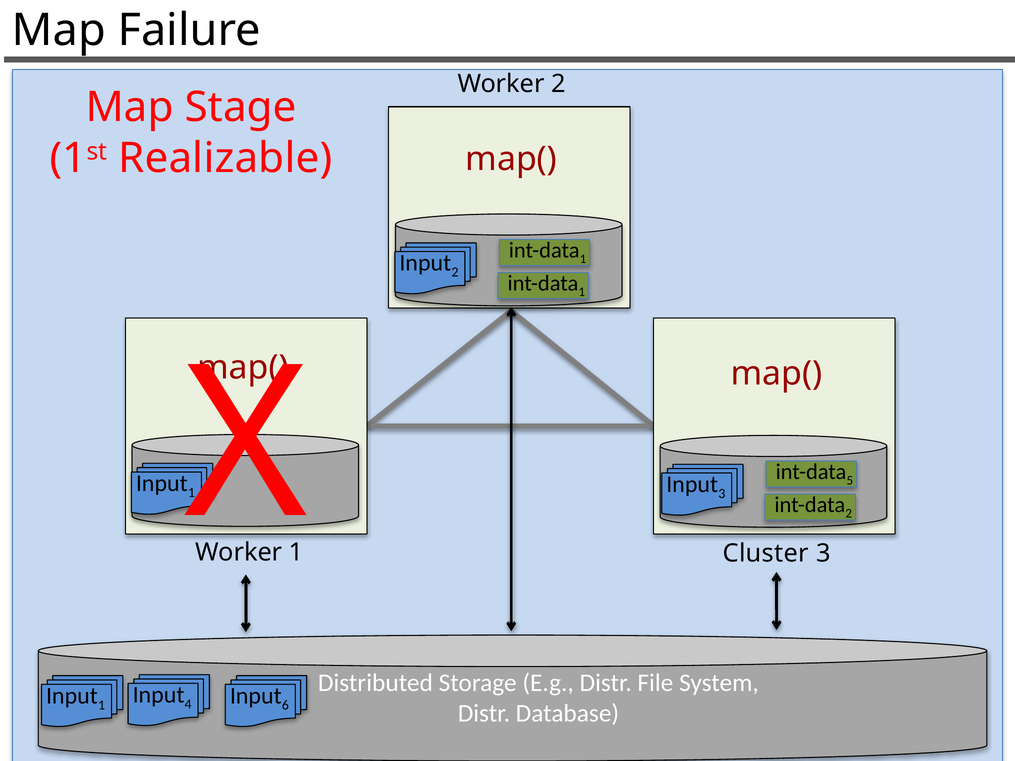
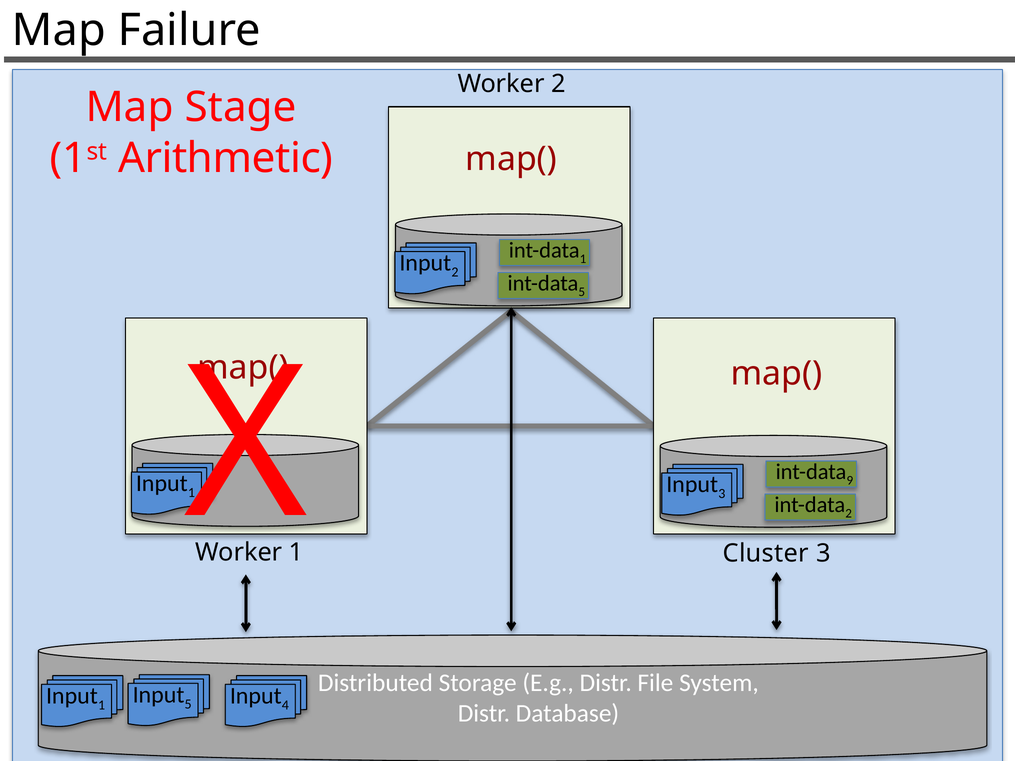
Realizable: Realizable -> Arithmetic (226, 158)
1: 1 -> 5 (582, 292)
5: 5 -> 9 (850, 481)
4: 4 -> 5 (188, 704)
6: 6 -> 4 (285, 705)
